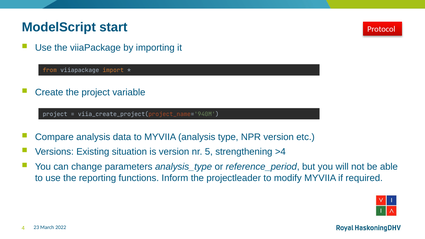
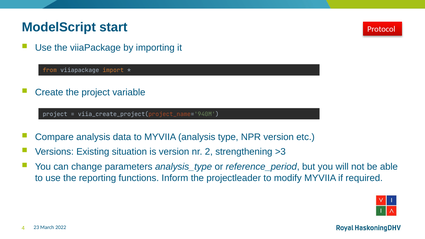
5: 5 -> 2 (209, 152)
>4: >4 -> >3 (280, 152)
